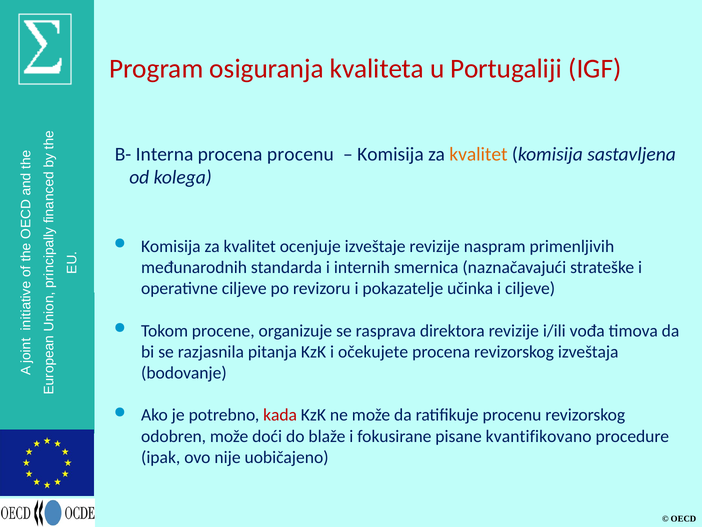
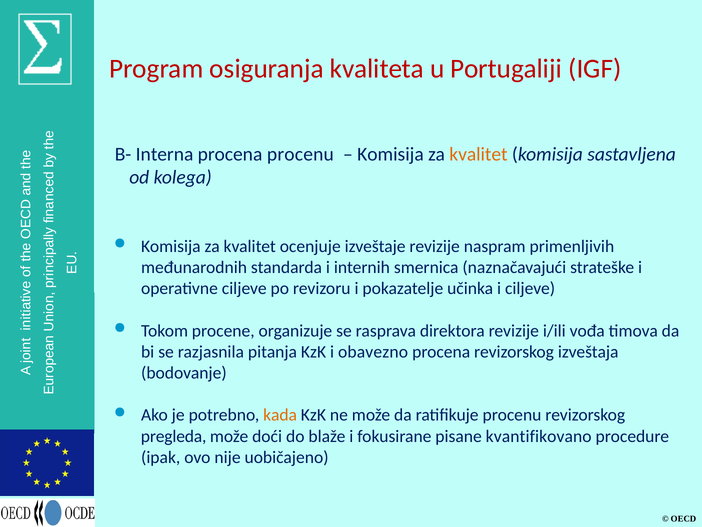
očekujete: očekujete -> obavezno (373, 352)
kada colour: red -> orange (280, 415)
odobren: odobren -> pregleda (174, 436)
